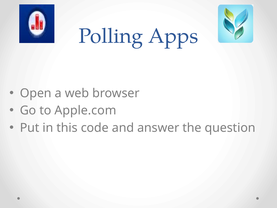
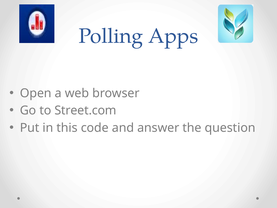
Apple.com: Apple.com -> Street.com (86, 110)
